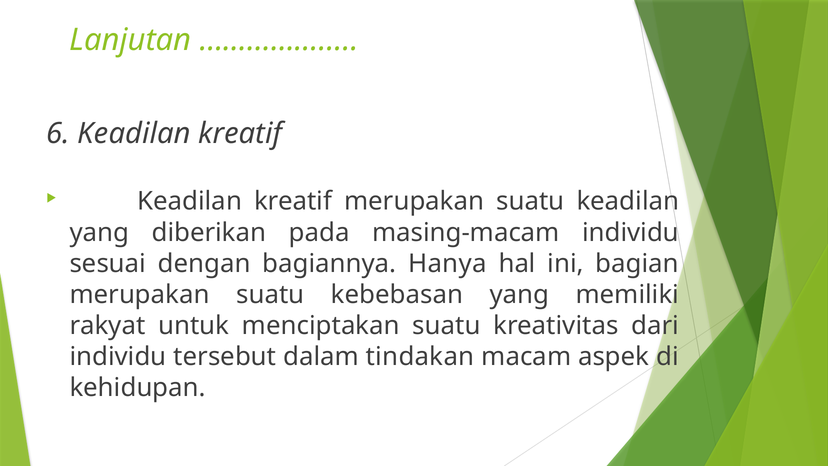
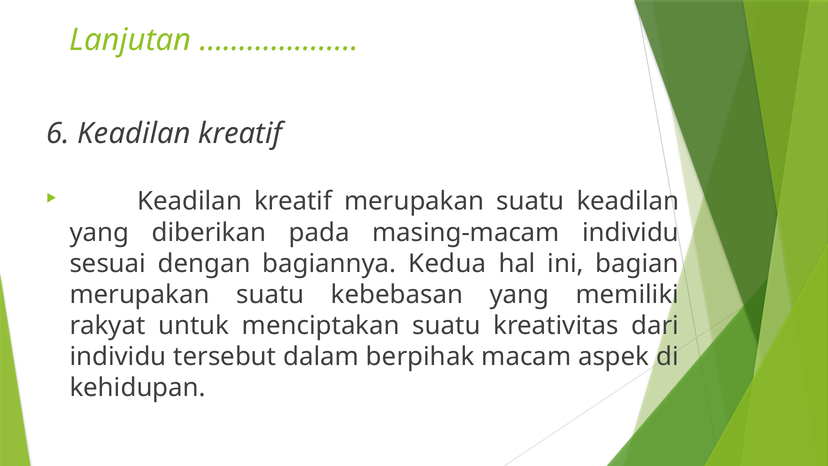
Hanya: Hanya -> Kedua (447, 263)
tindakan: tindakan -> berpihak (420, 357)
